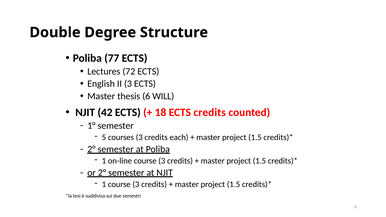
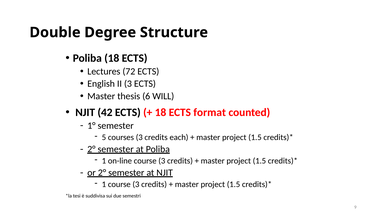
Poliba 77: 77 -> 18 (112, 58)
ECTS credits: credits -> format (210, 112)
